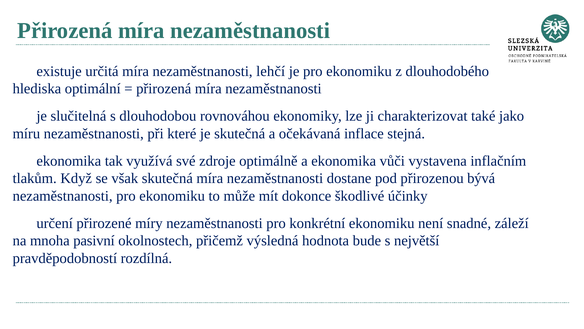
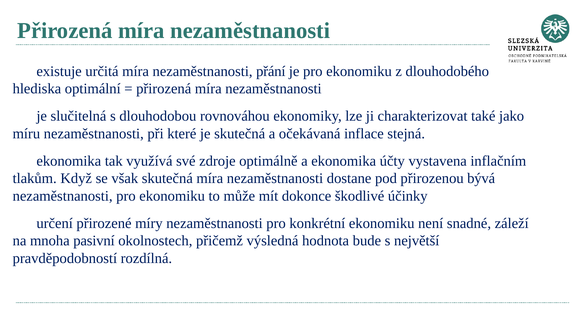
lehčí: lehčí -> přání (271, 71)
vůči: vůči -> účty (392, 161)
